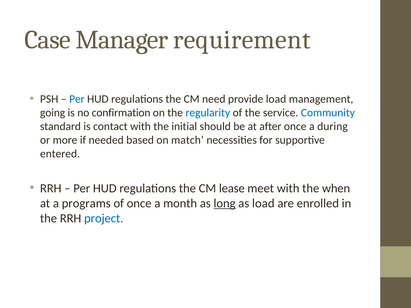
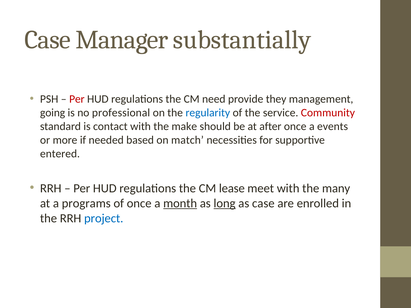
requirement: requirement -> substantially (242, 40)
Per colour: blue -> red (77, 99)
provide load: load -> they (276, 99)
confirmation: confirmation -> professional (121, 113)
Community colour: blue -> red (328, 113)
initial: initial -> make (184, 126)
during: during -> events (333, 126)
when: when -> many (336, 188)
month underline: none -> present (180, 203)
as load: load -> case (263, 203)
